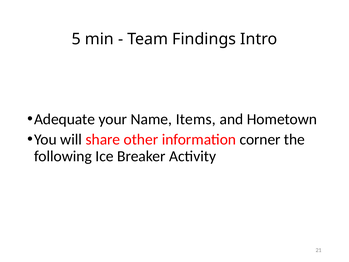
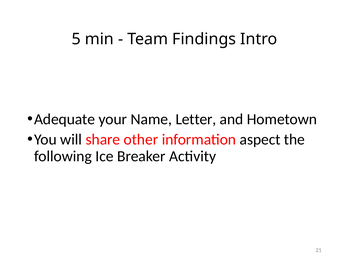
Items: Items -> Letter (196, 119)
corner: corner -> aspect (260, 139)
